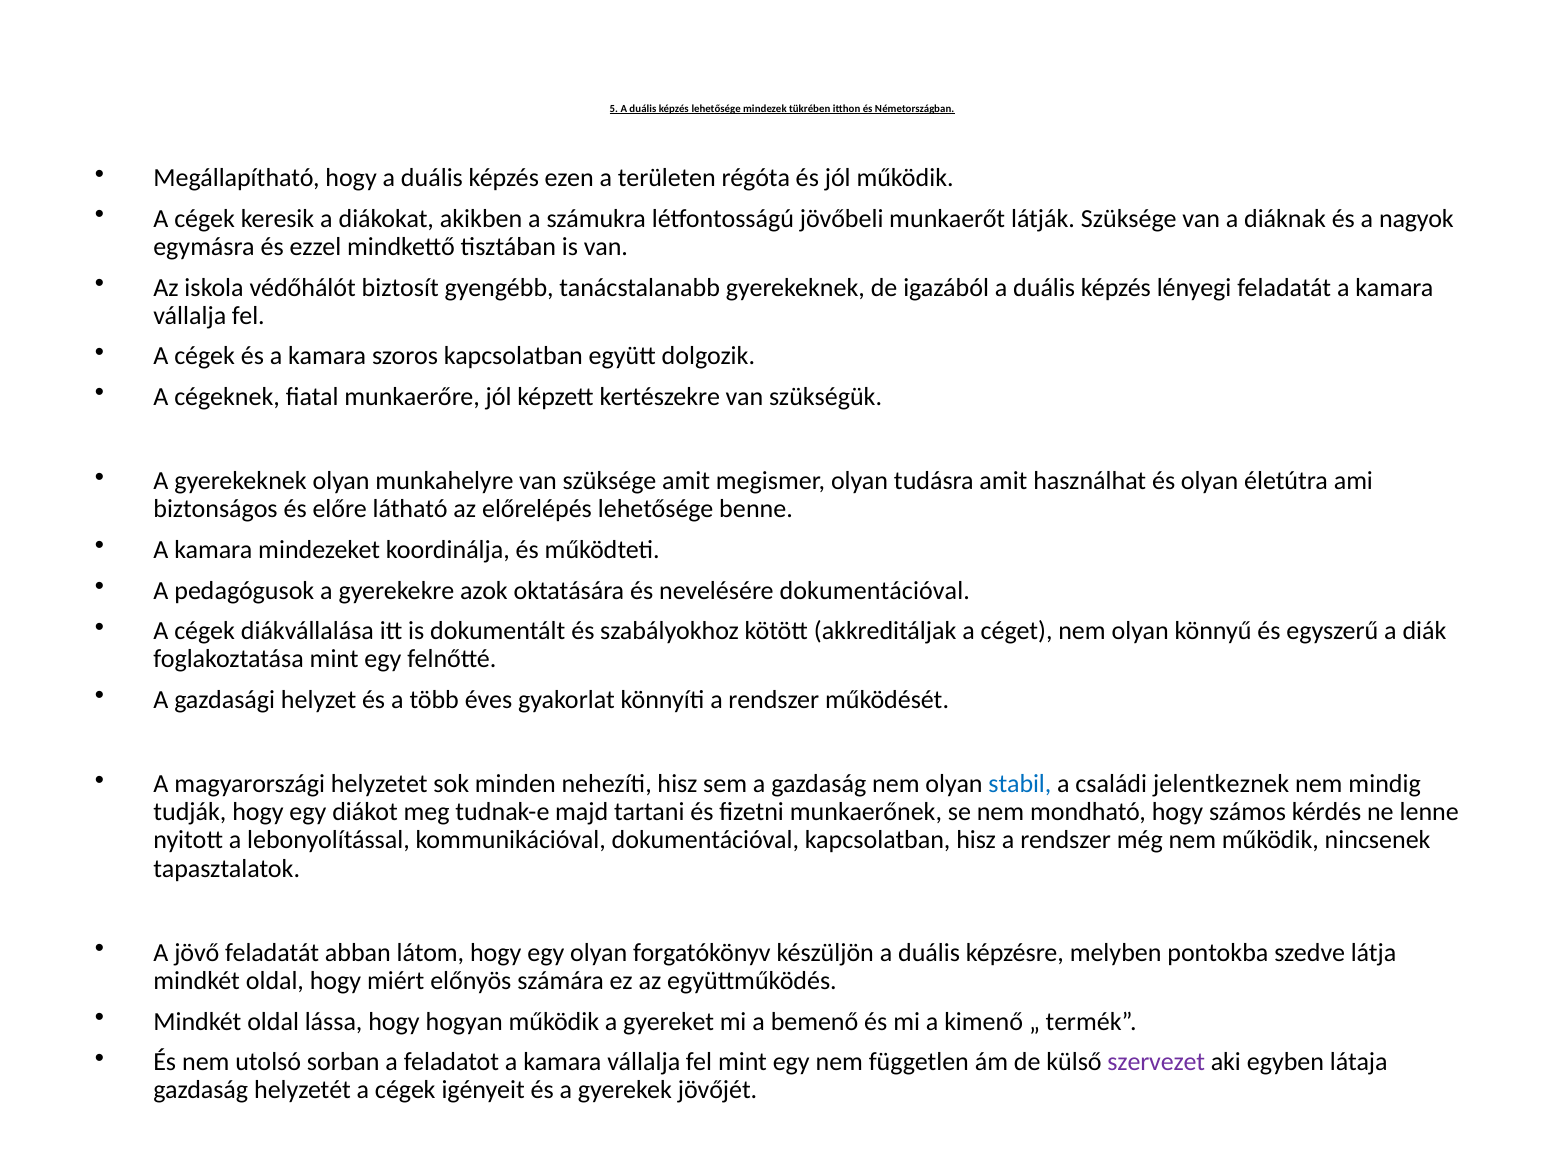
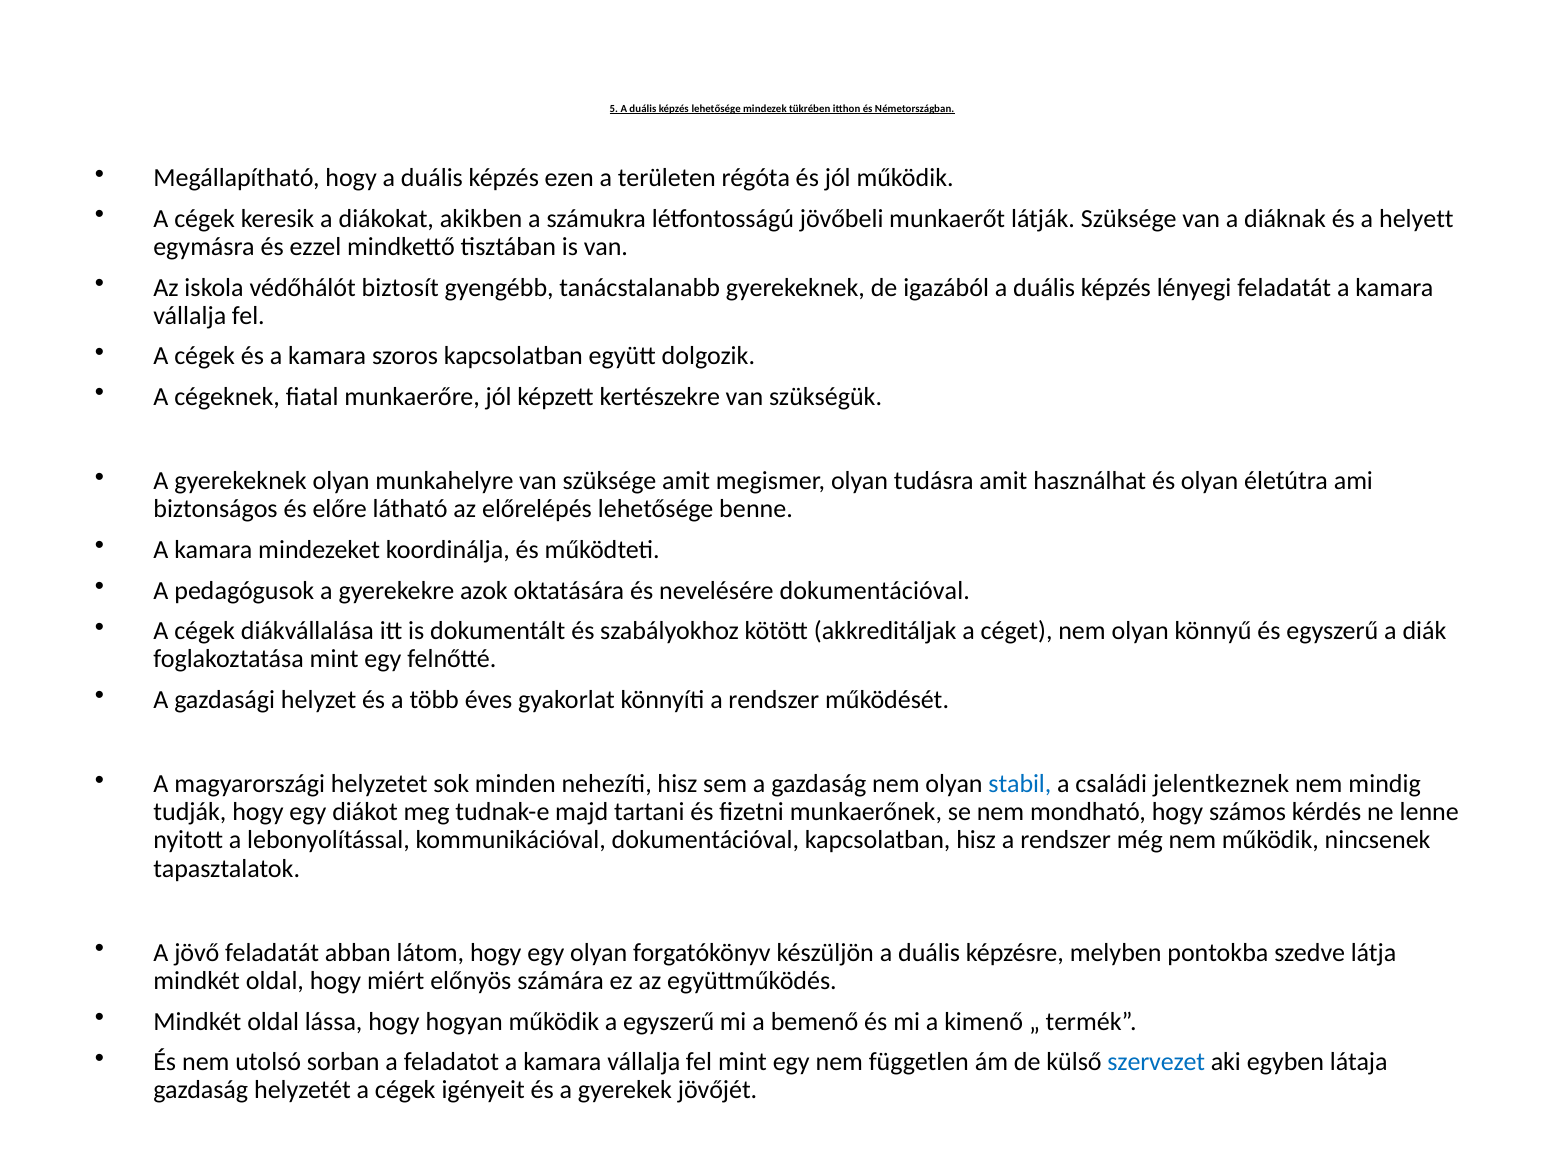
nagyok: nagyok -> helyett (1416, 219)
a gyereket: gyereket -> egyszerű (669, 1022)
szervezet colour: purple -> blue (1156, 1062)
